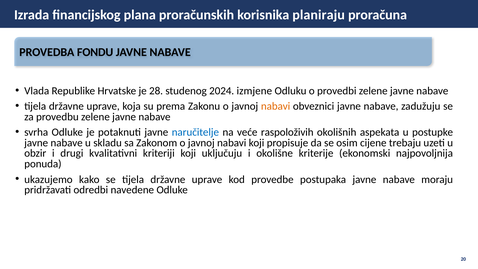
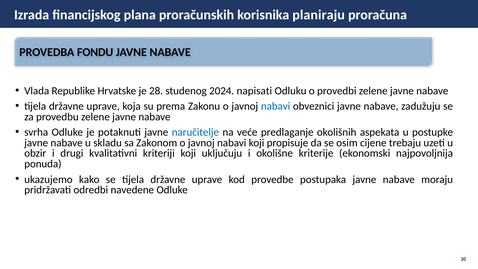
izmjene: izmjene -> napisati (254, 91)
nabavi colour: orange -> blue (276, 106)
raspoloživih: raspoloživih -> predlaganje (287, 132)
